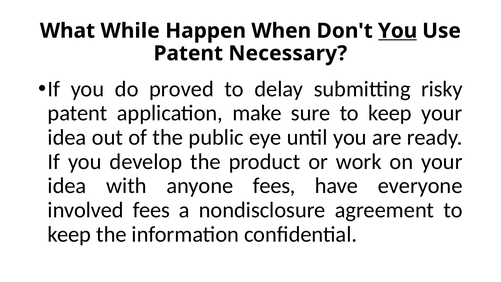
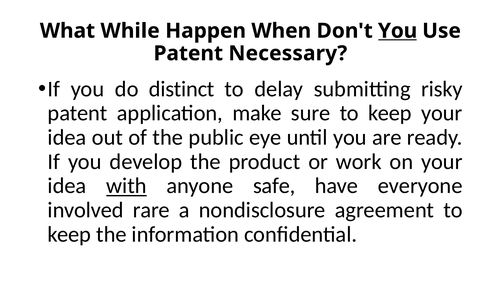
proved: proved -> distinct (182, 89)
with underline: none -> present (126, 186)
anyone fees: fees -> safe (274, 186)
involved fees: fees -> rare (151, 210)
